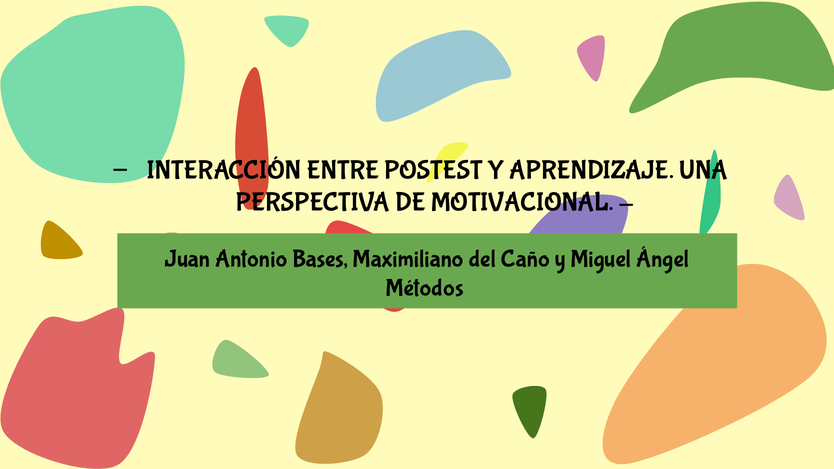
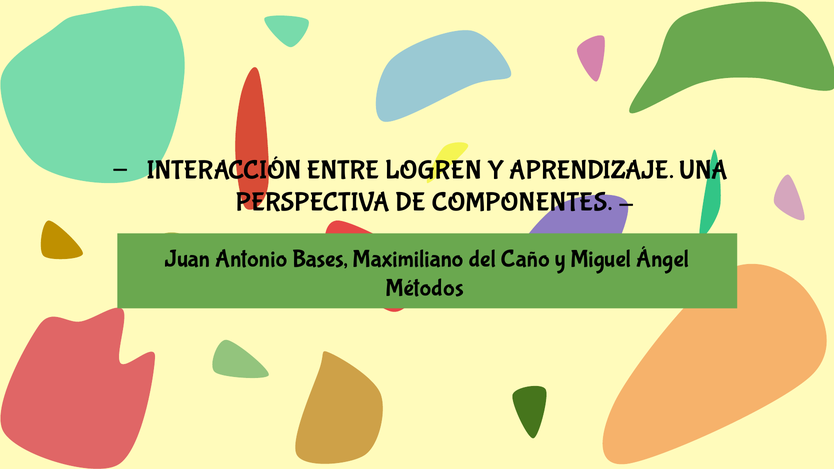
POSTEST: POSTEST -> LOGREN (433, 170)
MOTIVACIONAL: MOTIVACIONAL -> COMPONENTES (522, 202)
